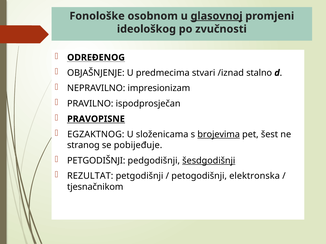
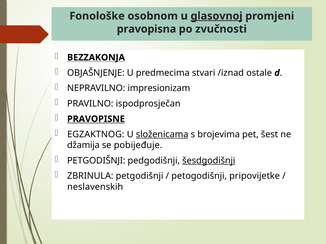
ideološkog: ideološkog -> pravopisna (146, 29)
ODREĐENOG: ODREĐENOG -> BEZZAKONJA (96, 58)
stalno: stalno -> ostale (259, 73)
složenicama underline: none -> present (162, 135)
brojevima underline: present -> none (219, 135)
stranog: stranog -> džamija (83, 145)
REZULTAT: REZULTAT -> ZBRINULA (90, 176)
elektronska: elektronska -> pripovijetke (255, 176)
tjesnačnikom: tjesnačnikom -> neslavenskih (95, 187)
